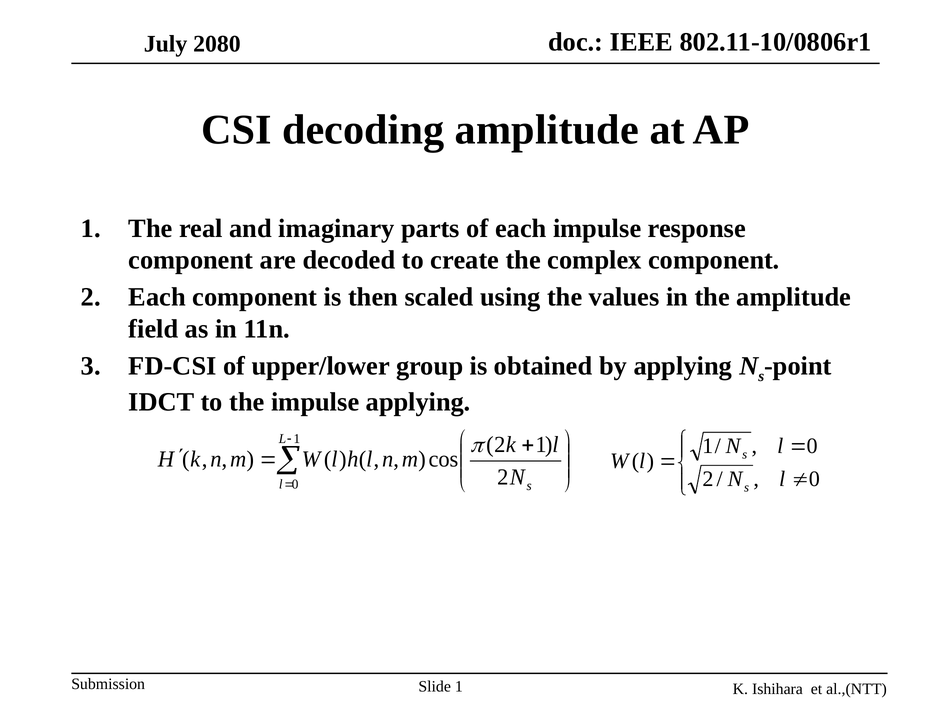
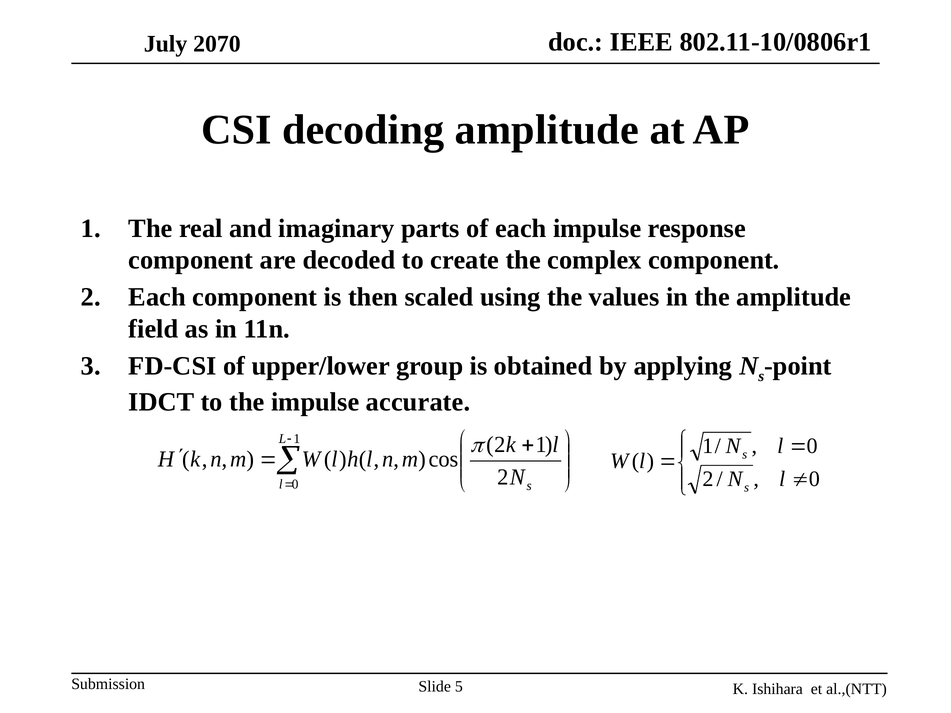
2080: 2080 -> 2070 (217, 44)
impulse applying: applying -> accurate (418, 402)
Slide 1: 1 -> 5 (459, 687)
